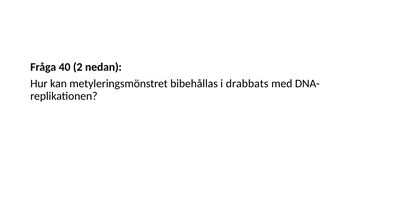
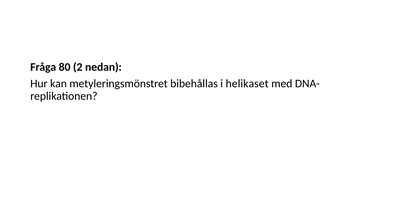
40: 40 -> 80 (65, 67)
drabbats: drabbats -> helikaset (247, 84)
